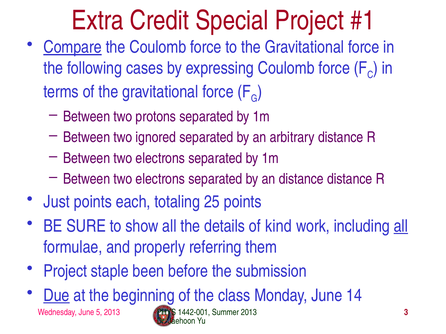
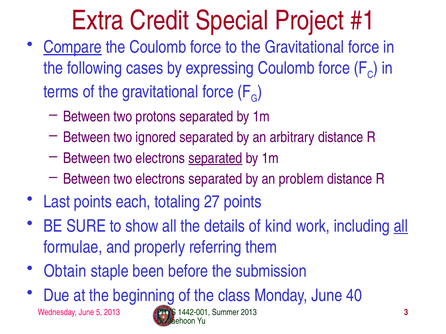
separated underline: none -> present (215, 158)
an distance: distance -> problem (301, 179)
Just: Just -> Last (57, 202)
25: 25 -> 27 (212, 202)
Project: Project -> Obtain (65, 272)
Due underline: present -> none (57, 296)
14: 14 -> 40 (354, 296)
